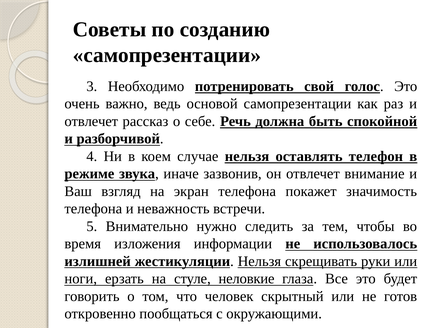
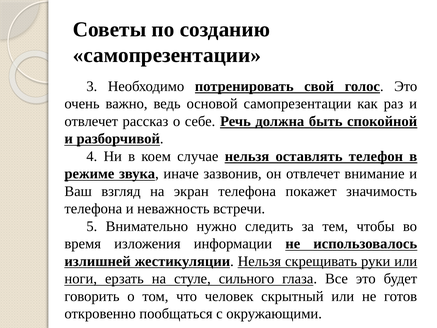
неловкие: неловкие -> сильного (247, 279)
